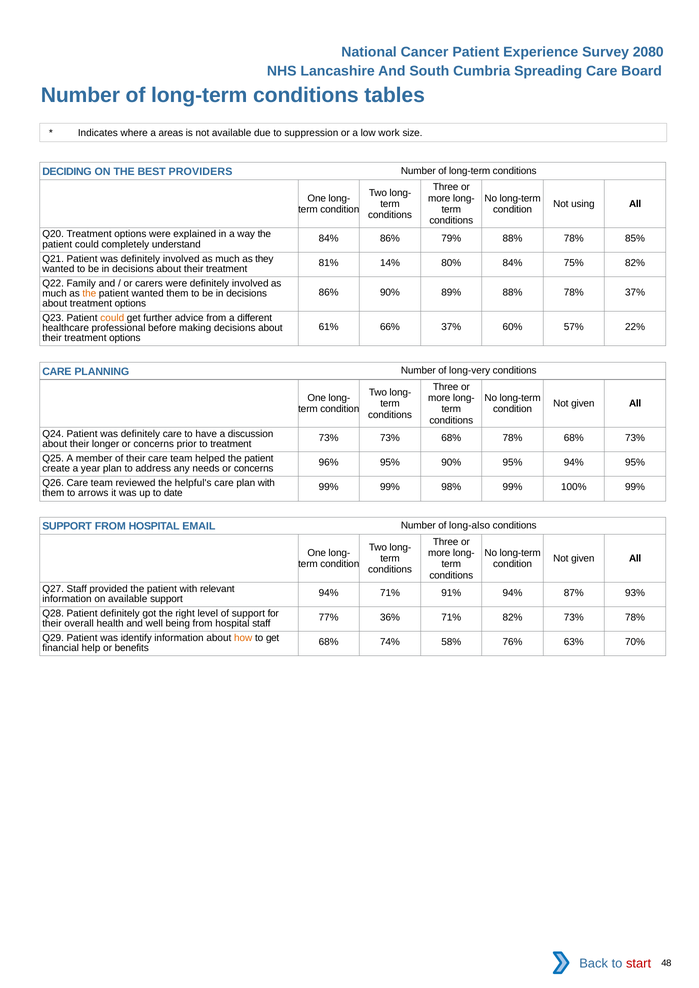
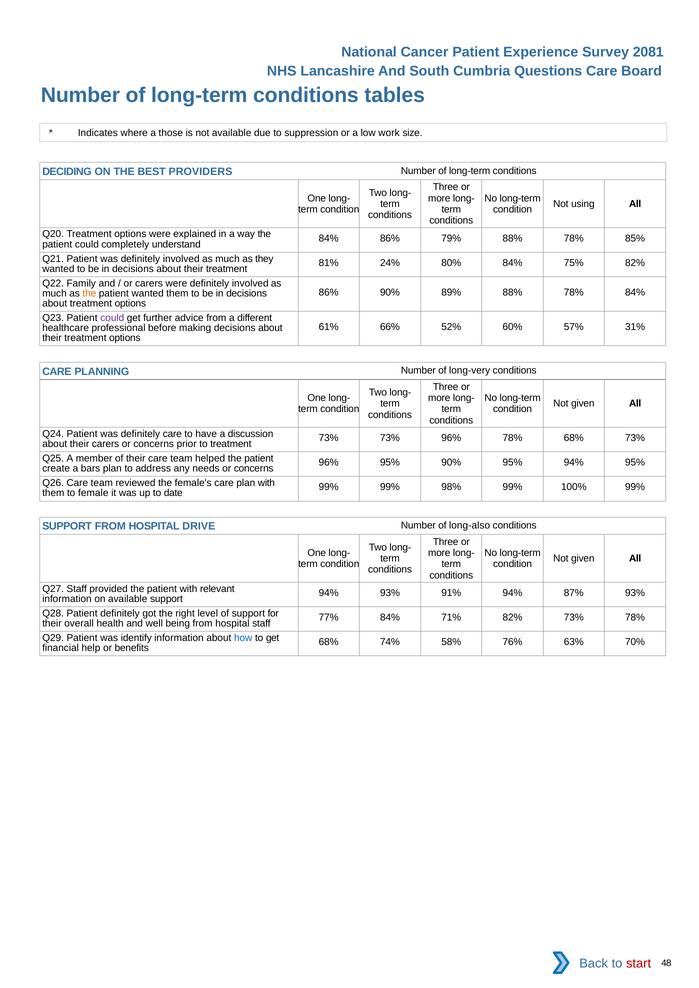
2080: 2080 -> 2081 (648, 52)
Spreading: Spreading -> Questions (548, 71)
areas: areas -> those (171, 133)
14%: 14% -> 24% (390, 263)
78% 37%: 37% -> 84% (635, 293)
could colour: orange -> purple (112, 318)
66% 37%: 37% -> 52% (451, 327)
22%: 22% -> 31% (635, 327)
73% 68%: 68% -> 96% (451, 439)
their longer: longer -> carers (106, 445)
year: year -> bars (91, 469)
helpful's: helpful's -> female's (193, 484)
arrows: arrows -> female (93, 494)
EMAIL: EMAIL -> DRIVE (199, 527)
94% 71%: 71% -> 93% (390, 594)
77% 36%: 36% -> 84% (390, 618)
how colour: orange -> blue (243, 639)
